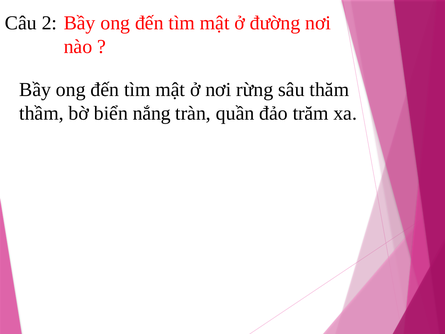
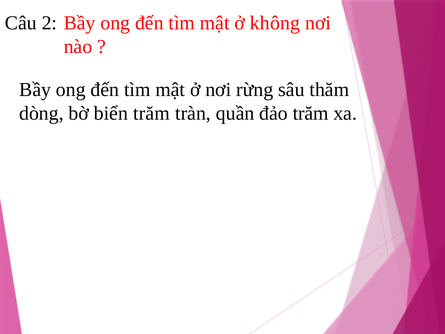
đường: đường -> không (275, 23)
thầm: thầm -> dòng (41, 113)
biển nắng: nắng -> trăm (152, 113)
